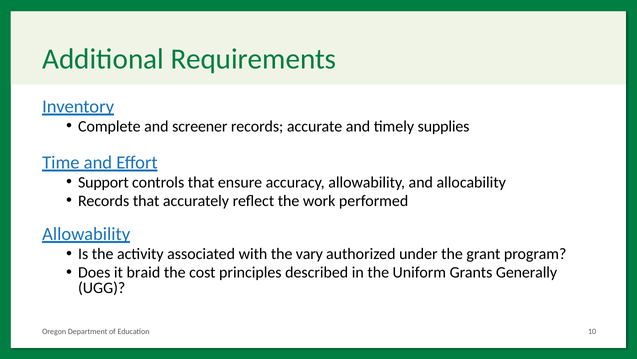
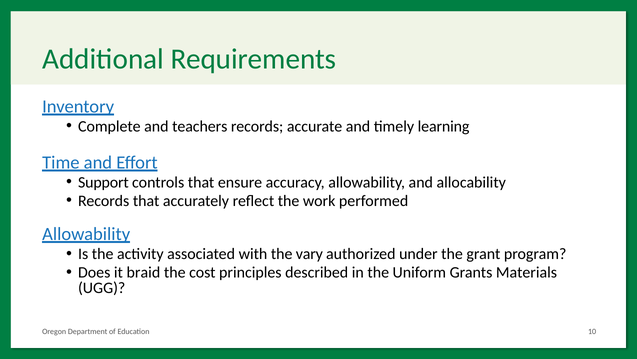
screener: screener -> teachers (200, 126)
supplies: supplies -> learning (444, 126)
Generally: Generally -> Materials (526, 272)
